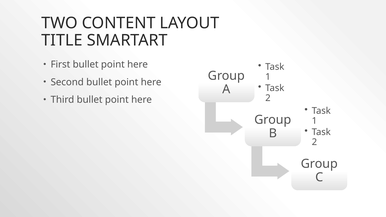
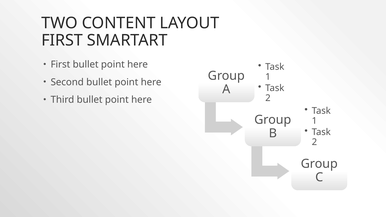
TITLE: TITLE -> FIRST (62, 40)
